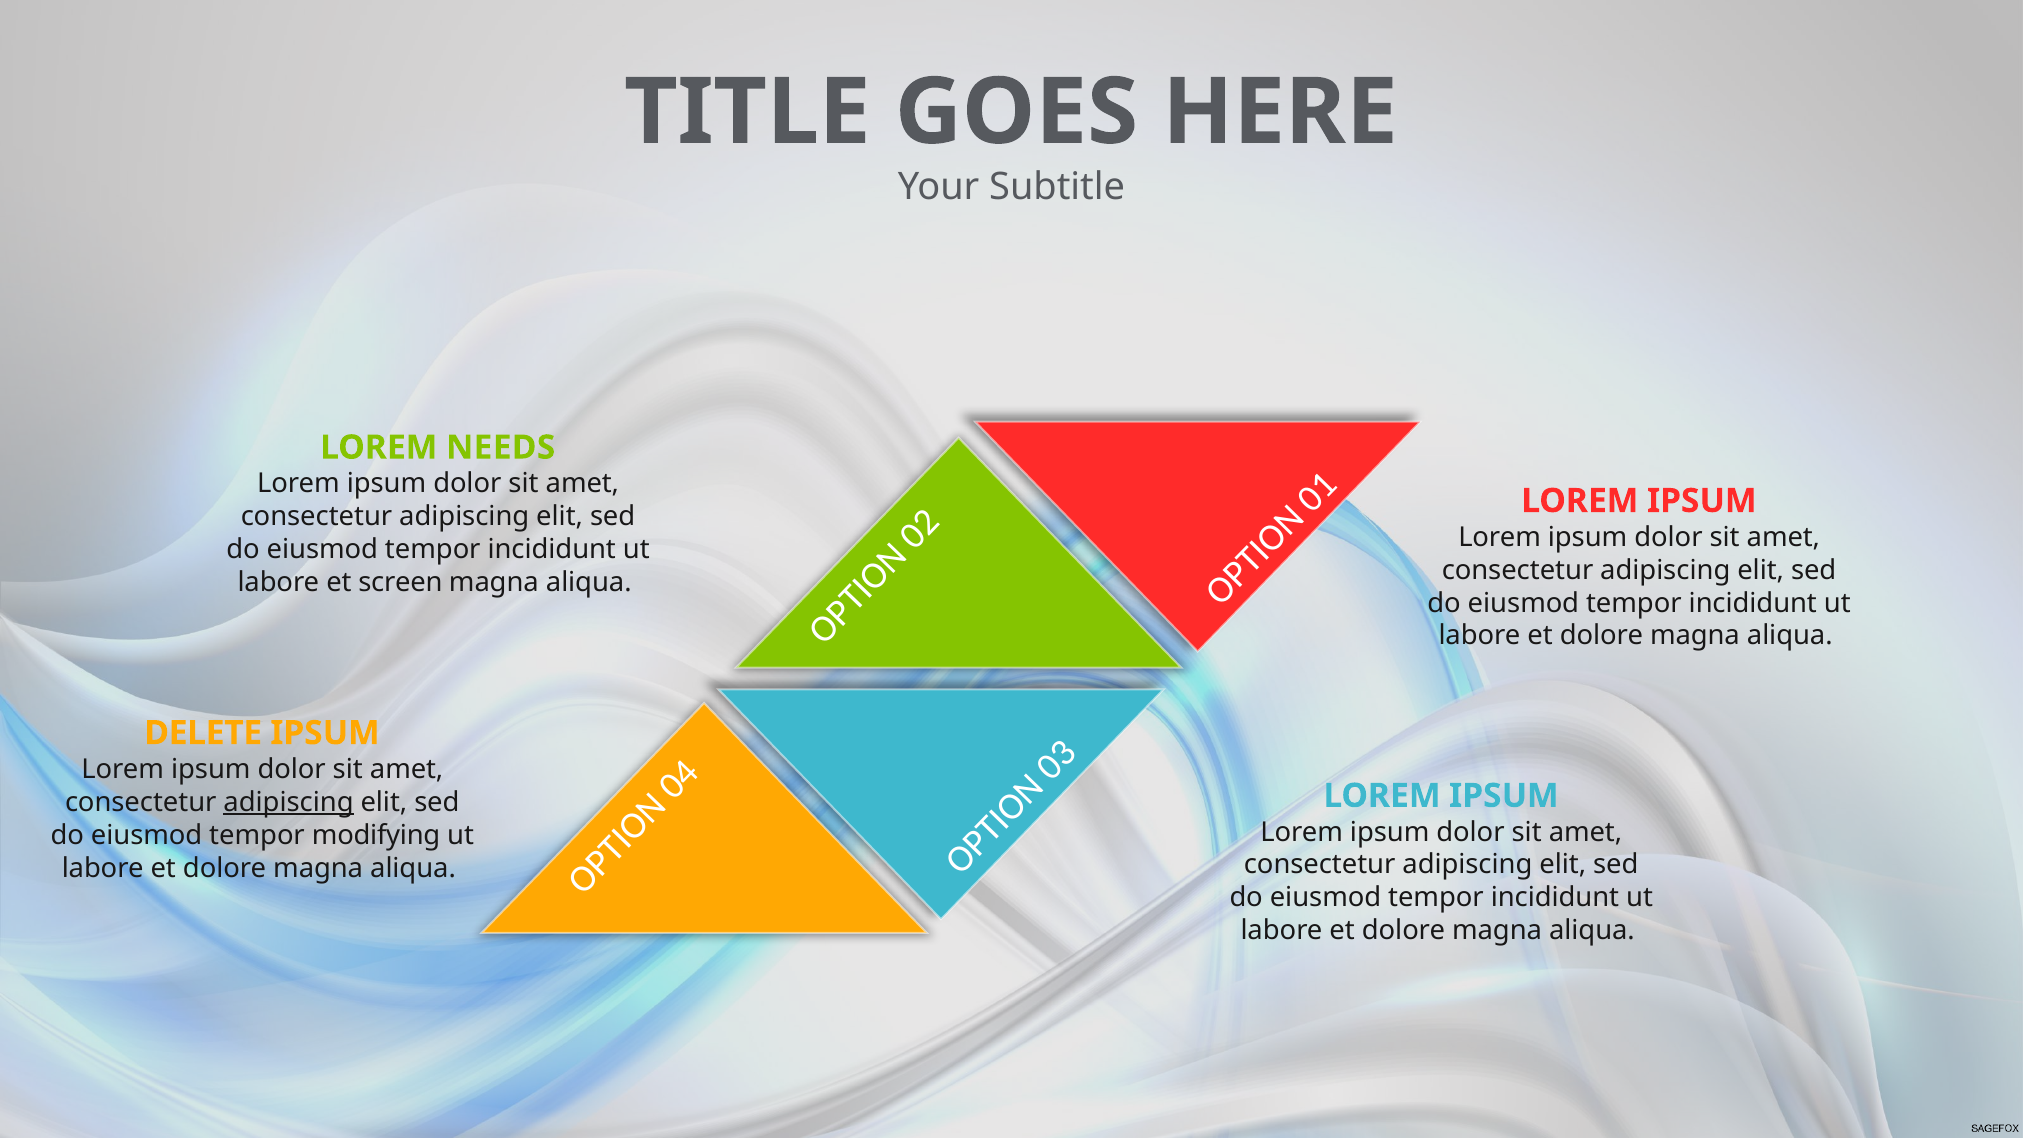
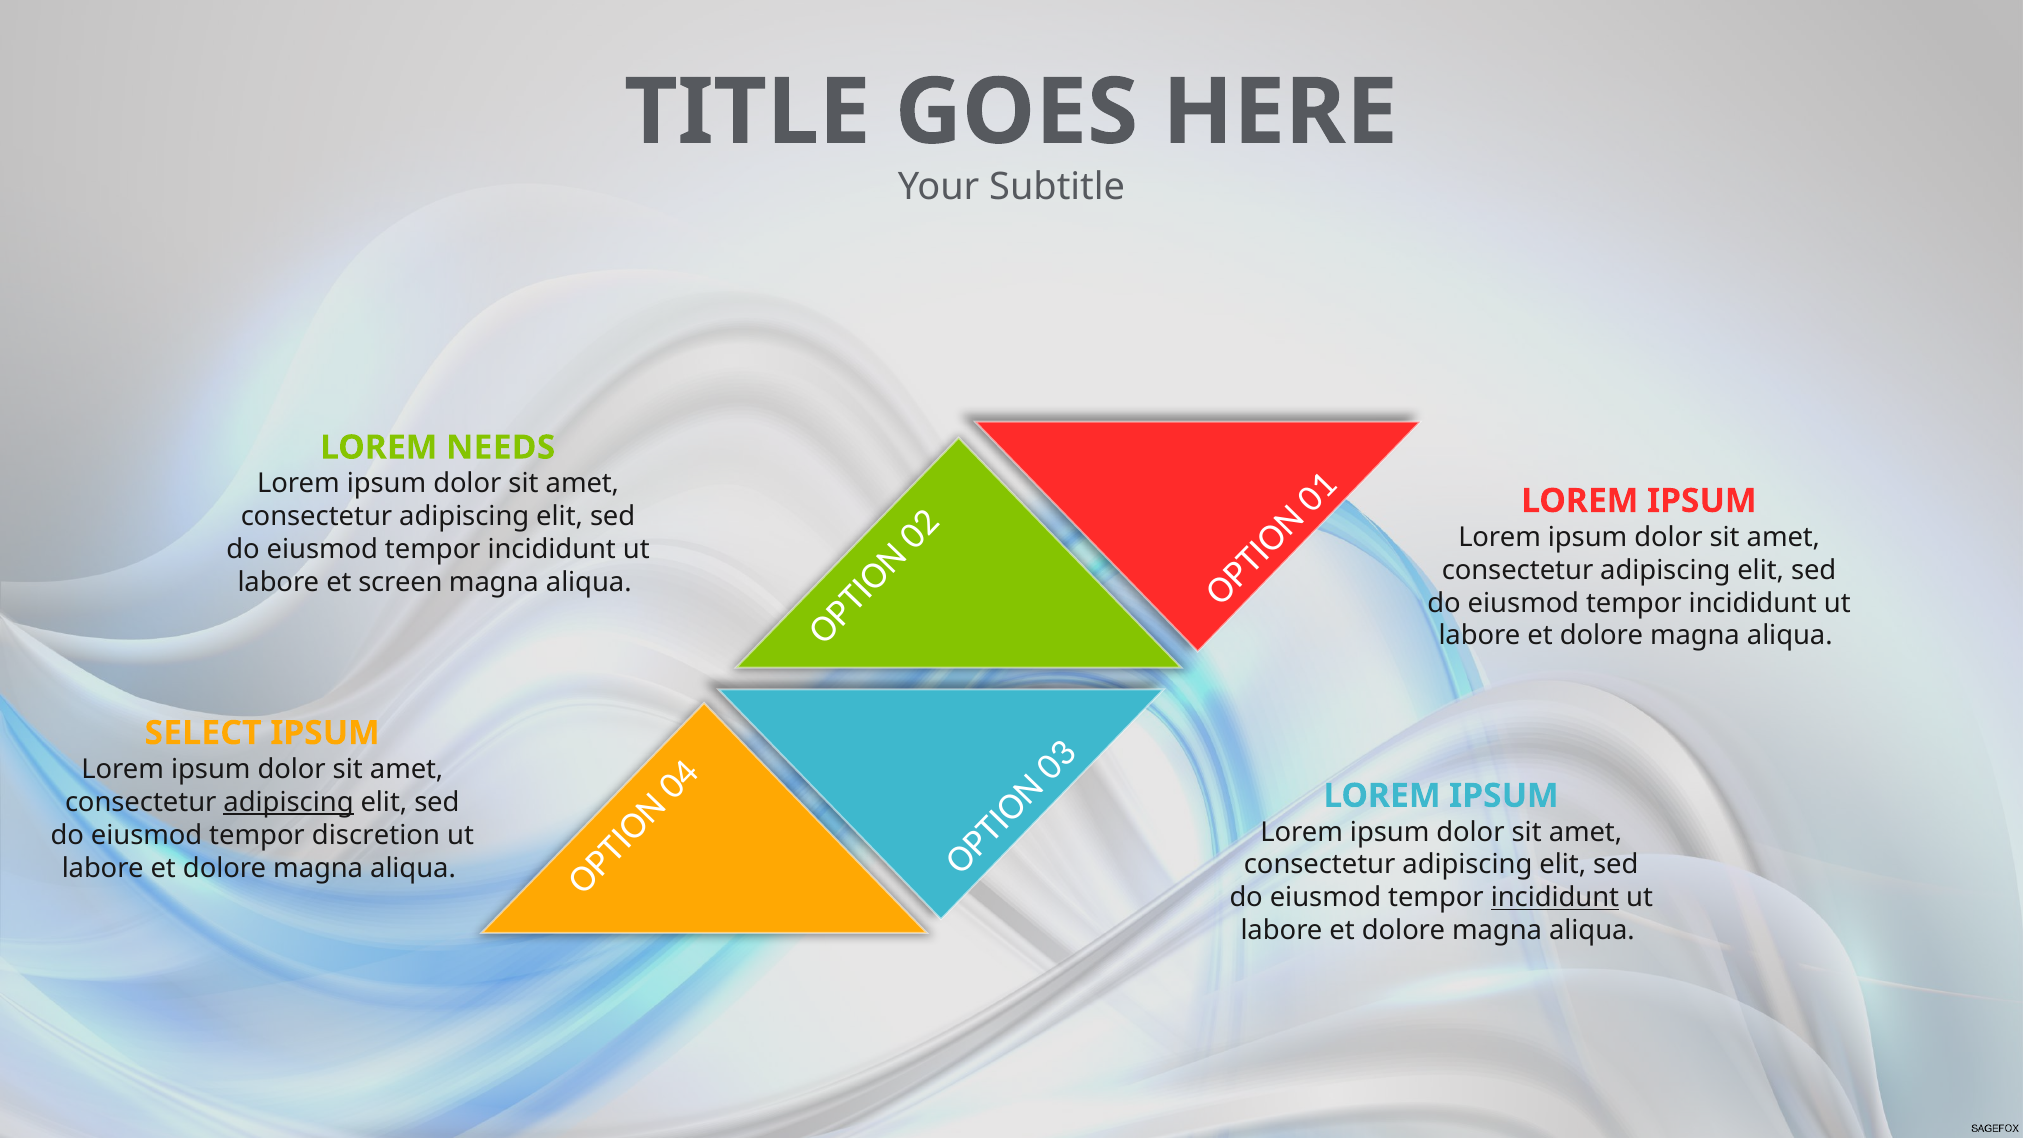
DELETE: DELETE -> SELECT (203, 733)
modifying: modifying -> discretion (376, 835)
incididunt underline: none -> present (1555, 898)
